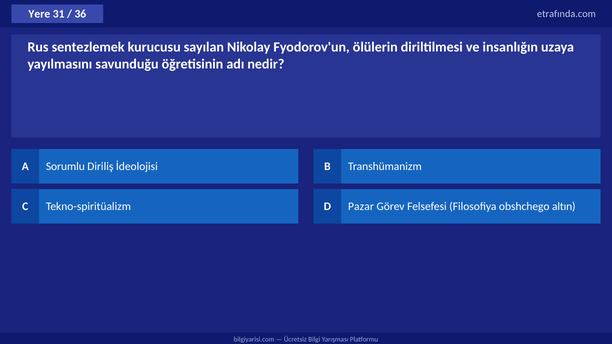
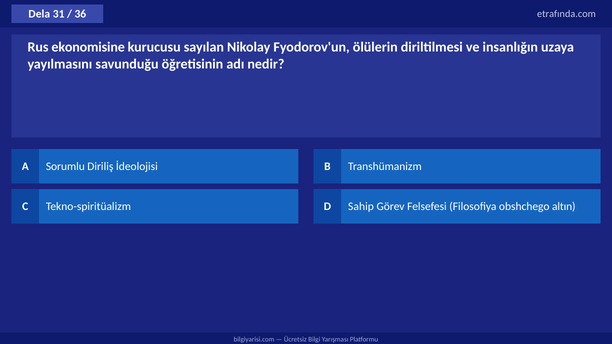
Yere: Yere -> Dela (39, 14)
sentezlemek: sentezlemek -> ekonomisine (88, 47)
Pazar: Pazar -> Sahip (361, 207)
